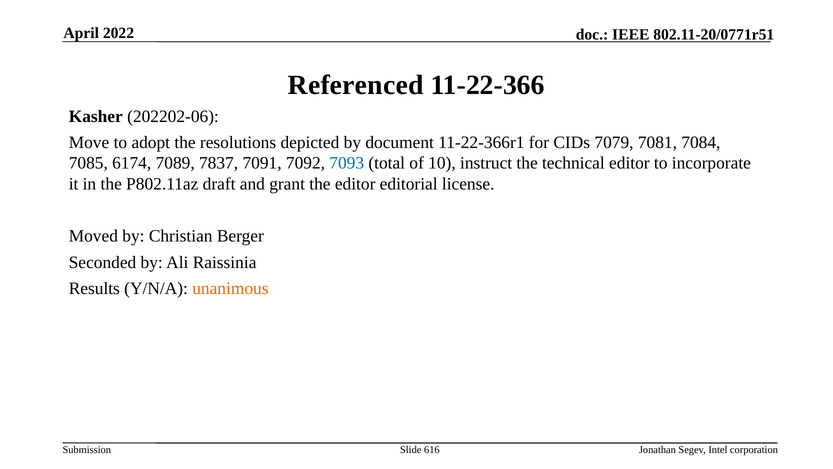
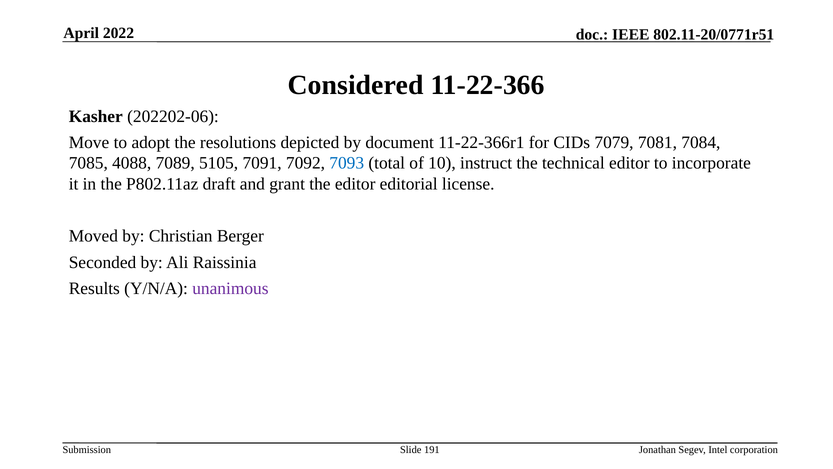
Referenced: Referenced -> Considered (356, 85)
6174: 6174 -> 4088 (132, 163)
7837: 7837 -> 5105 (219, 163)
unanimous colour: orange -> purple (230, 288)
616: 616 -> 191 (432, 449)
